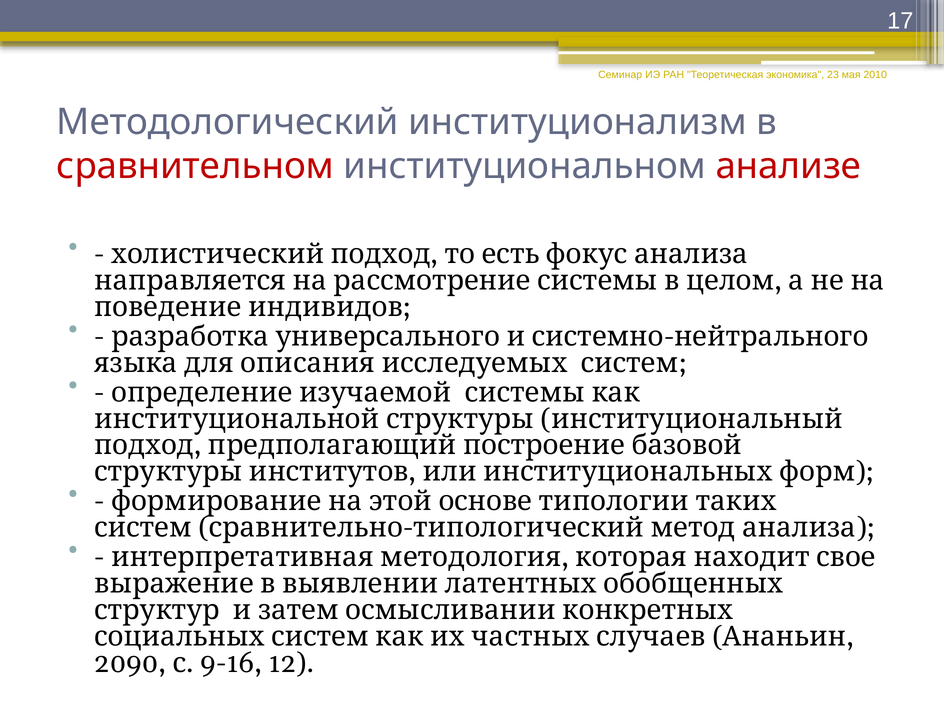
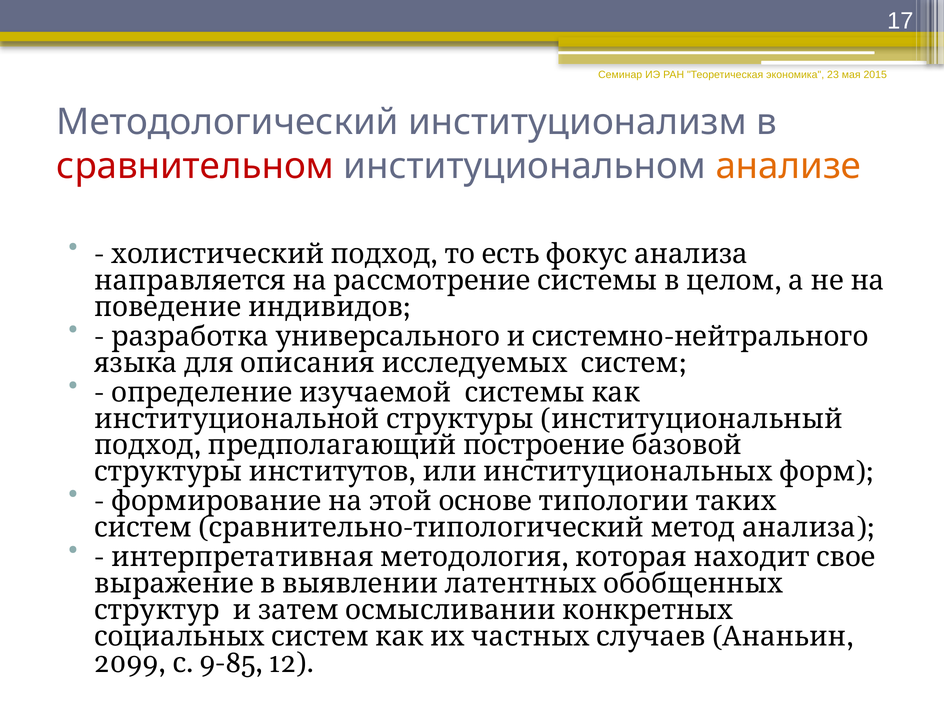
2010: 2010 -> 2015 (875, 75)
анализе colour: red -> orange (788, 166)
2090: 2090 -> 2099 (130, 663)
9-16: 9-16 -> 9-85 (231, 663)
